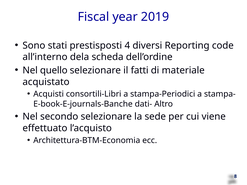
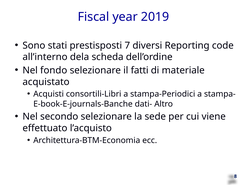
4: 4 -> 7 (127, 46)
quello: quello -> fondo (54, 70)
